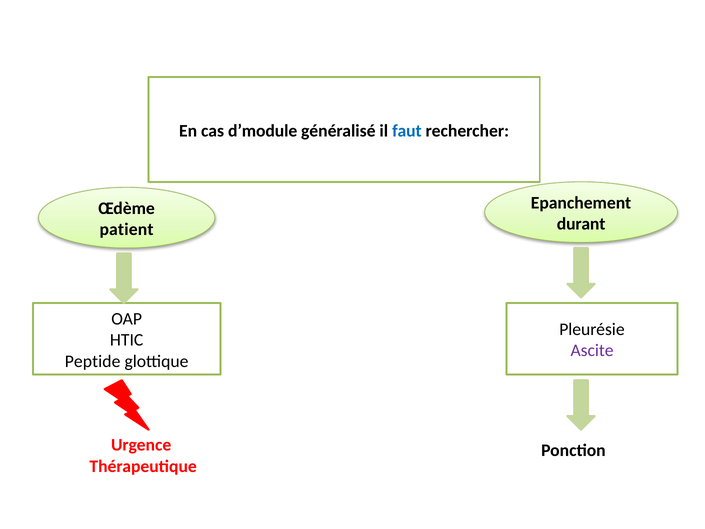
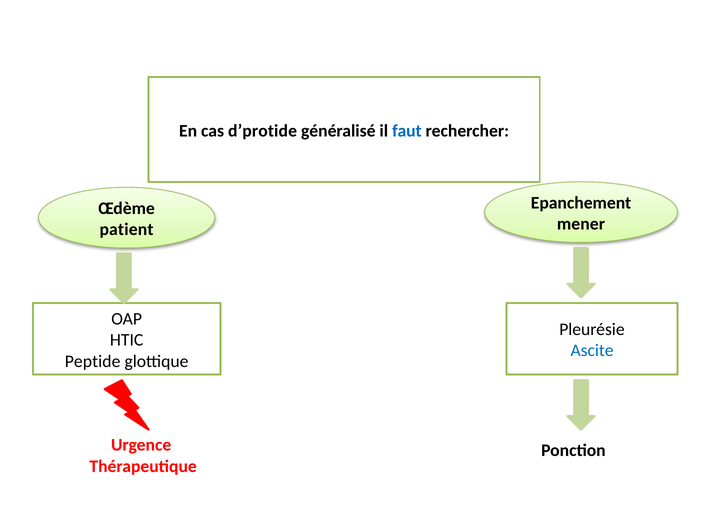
d’module: d’module -> d’protide (263, 131)
durant: durant -> mener (581, 224)
Ascite colour: purple -> blue (592, 351)
